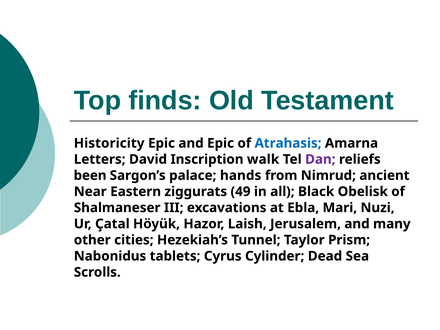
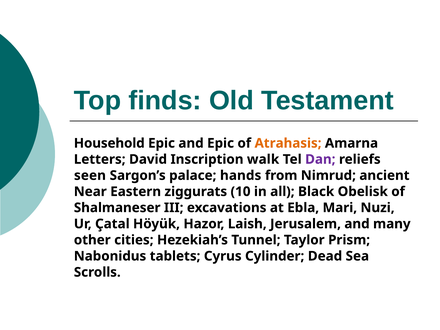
Historicity: Historicity -> Household (109, 143)
Atrahasis colour: blue -> orange (288, 143)
been: been -> seen (90, 175)
49: 49 -> 10 (241, 192)
